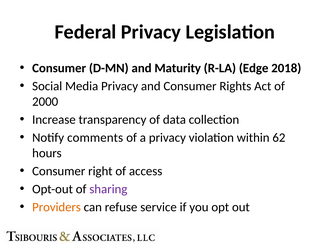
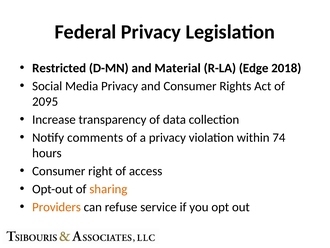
Consumer: Consumer -> Restricted (59, 68)
Maturity: Maturity -> Material (178, 68)
2000: 2000 -> 2095 (45, 101)
62: 62 -> 74 (279, 137)
sharing colour: purple -> orange (108, 189)
